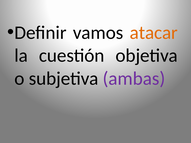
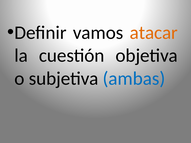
ambas colour: purple -> blue (134, 79)
